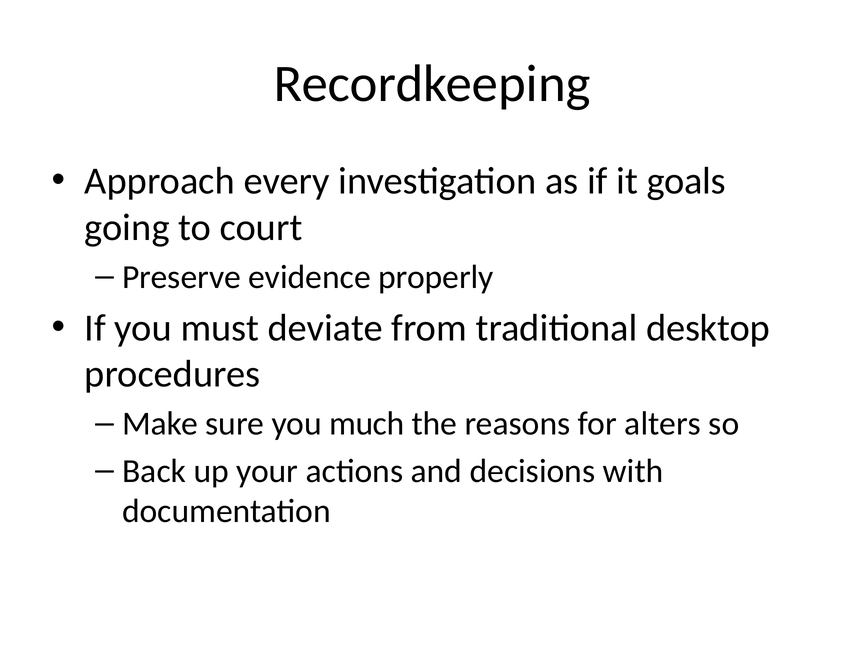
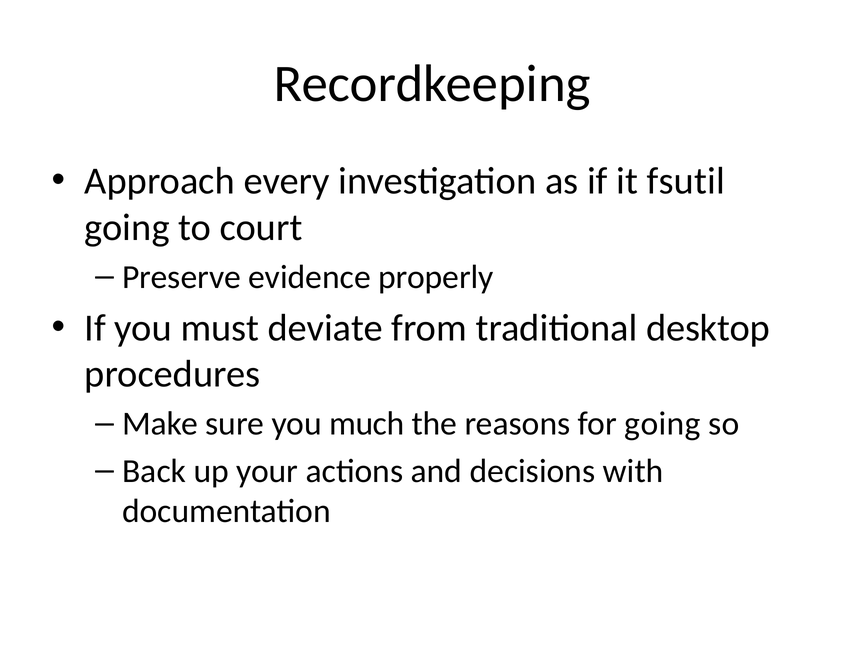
goals: goals -> fsutil (686, 181)
for alters: alters -> going (662, 424)
